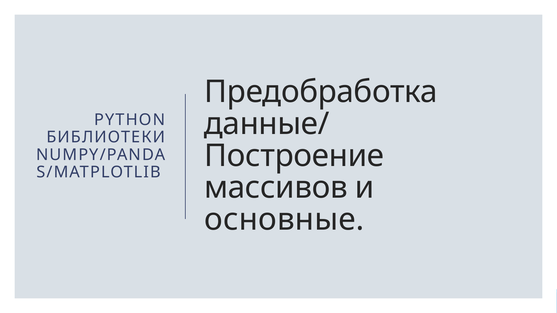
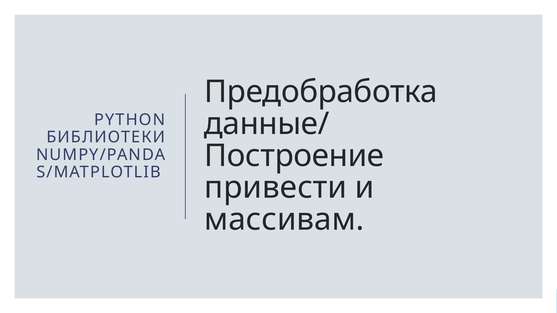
массивов: массивов -> привести (276, 188)
основные: основные -> массивам (284, 220)
